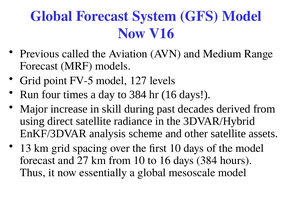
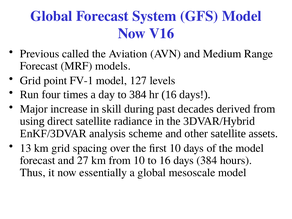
FV-5: FV-5 -> FV-1 (82, 81)
